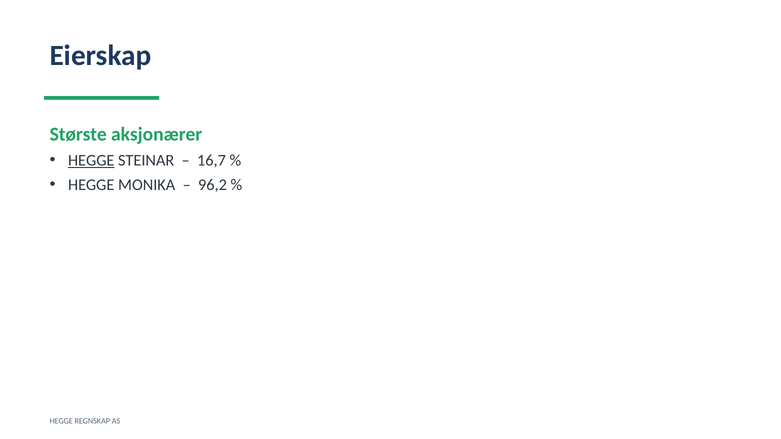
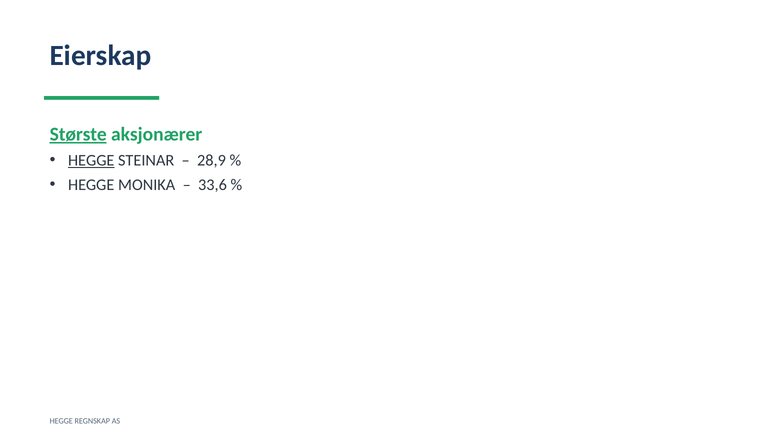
Største underline: none -> present (78, 134)
16,7: 16,7 -> 28,9 (211, 161)
96,2: 96,2 -> 33,6 (213, 185)
